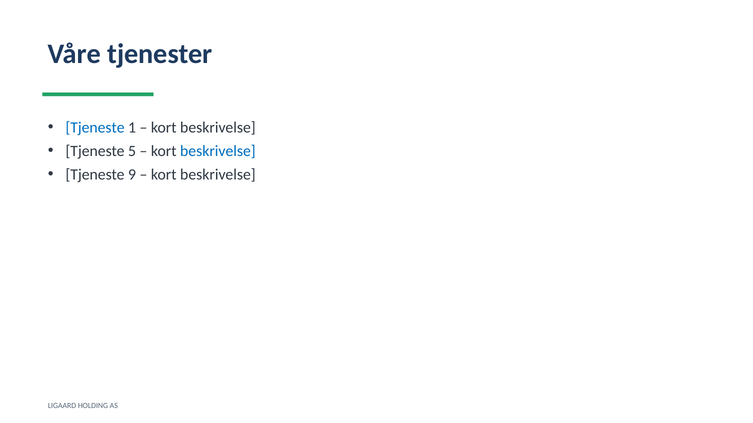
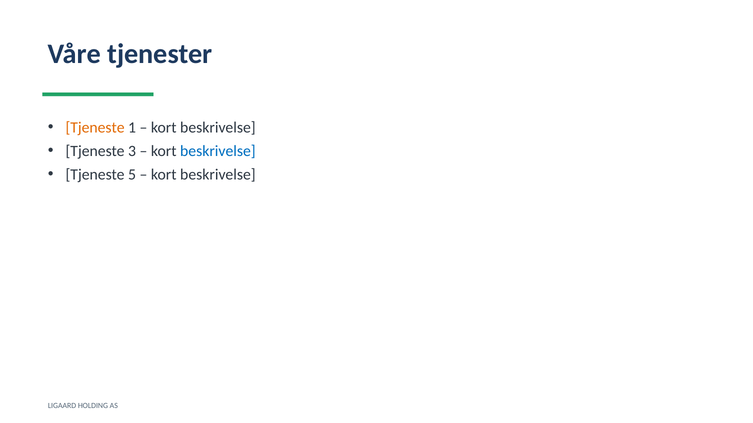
Tjeneste colour: blue -> orange (95, 128)
5: 5 -> 3 (132, 151)
9: 9 -> 5 (132, 175)
